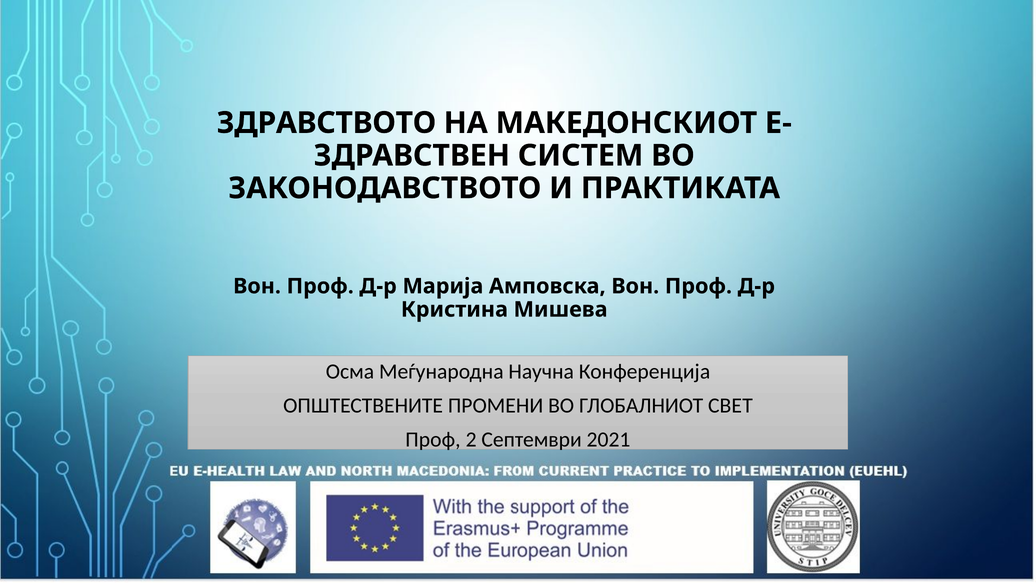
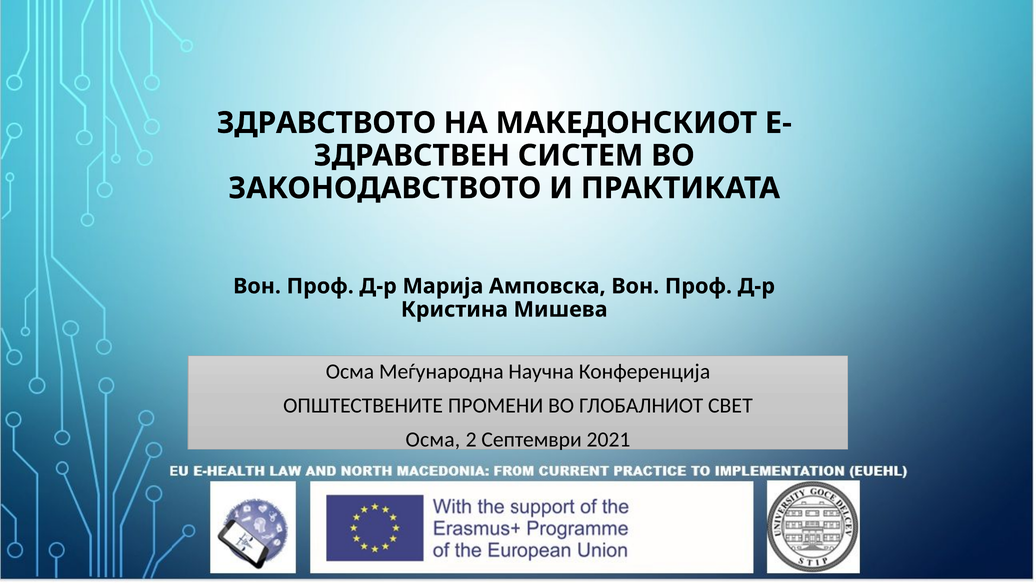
Проф: Проф -> Осма (433, 439)
